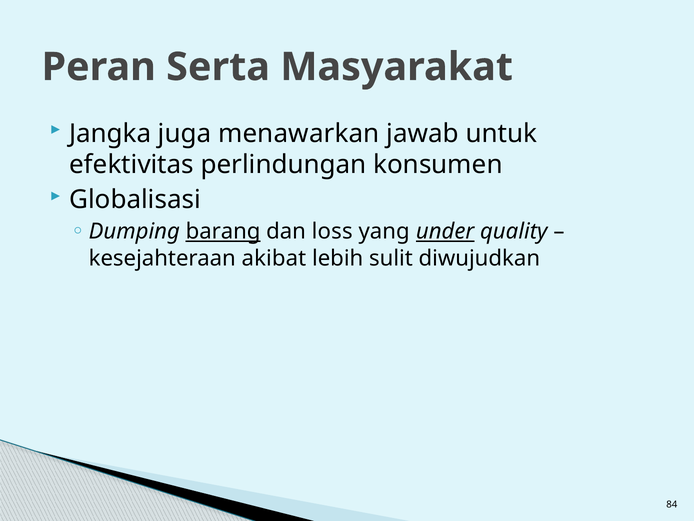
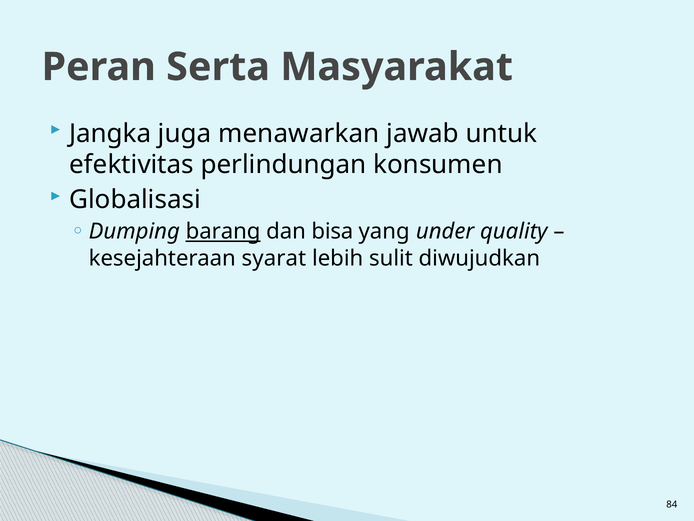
loss: loss -> bisa (332, 231)
under underline: present -> none (445, 231)
akibat: akibat -> syarat (274, 258)
